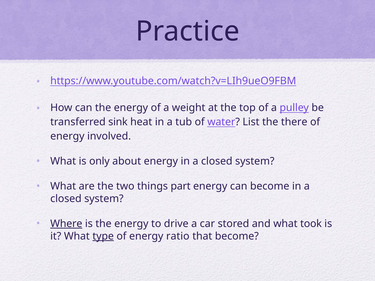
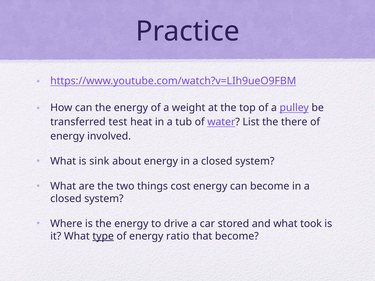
sink: sink -> test (118, 122)
only: only -> sink (99, 161)
part: part -> cost (181, 186)
Where underline: present -> none (66, 224)
